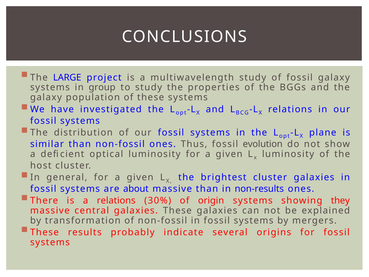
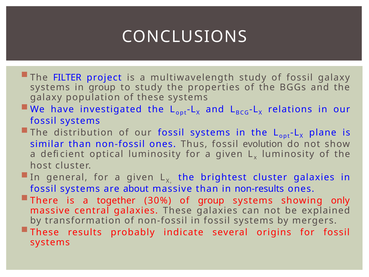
LARGE: LARGE -> FILTER (67, 77)
a relations: relations -> together (116, 200)
of origin: origin -> group (211, 200)
they: they -> only (340, 200)
